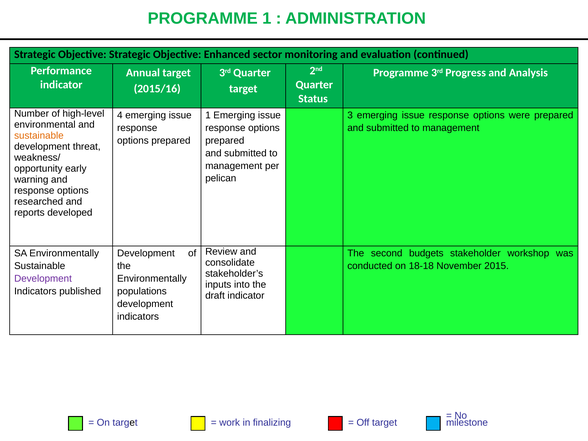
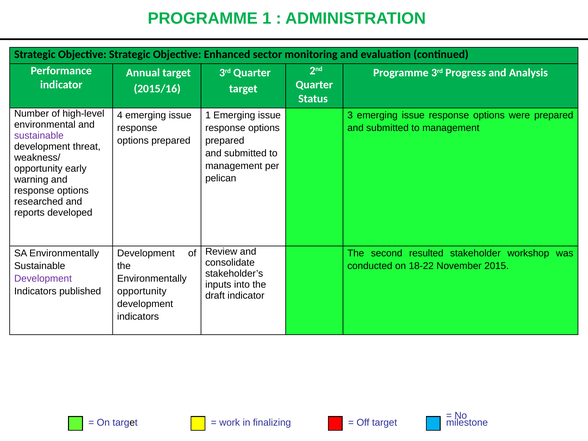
sustainable colour: orange -> purple (39, 136)
budgets: budgets -> resulted (426, 253)
18-18: 18-18 -> 18-22 (421, 266)
populations: populations -> opportunity (142, 291)
